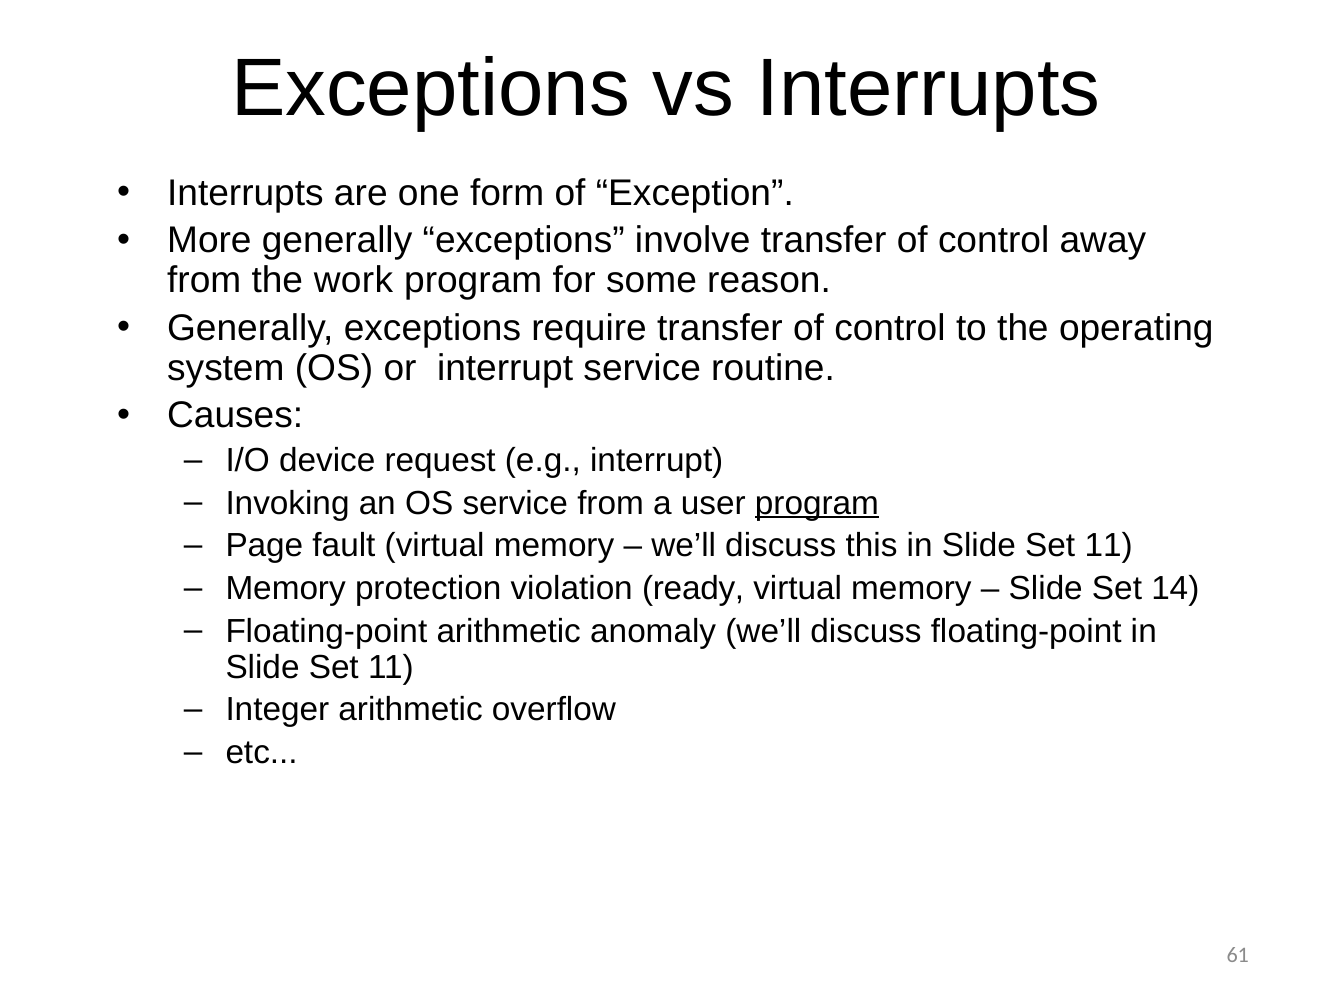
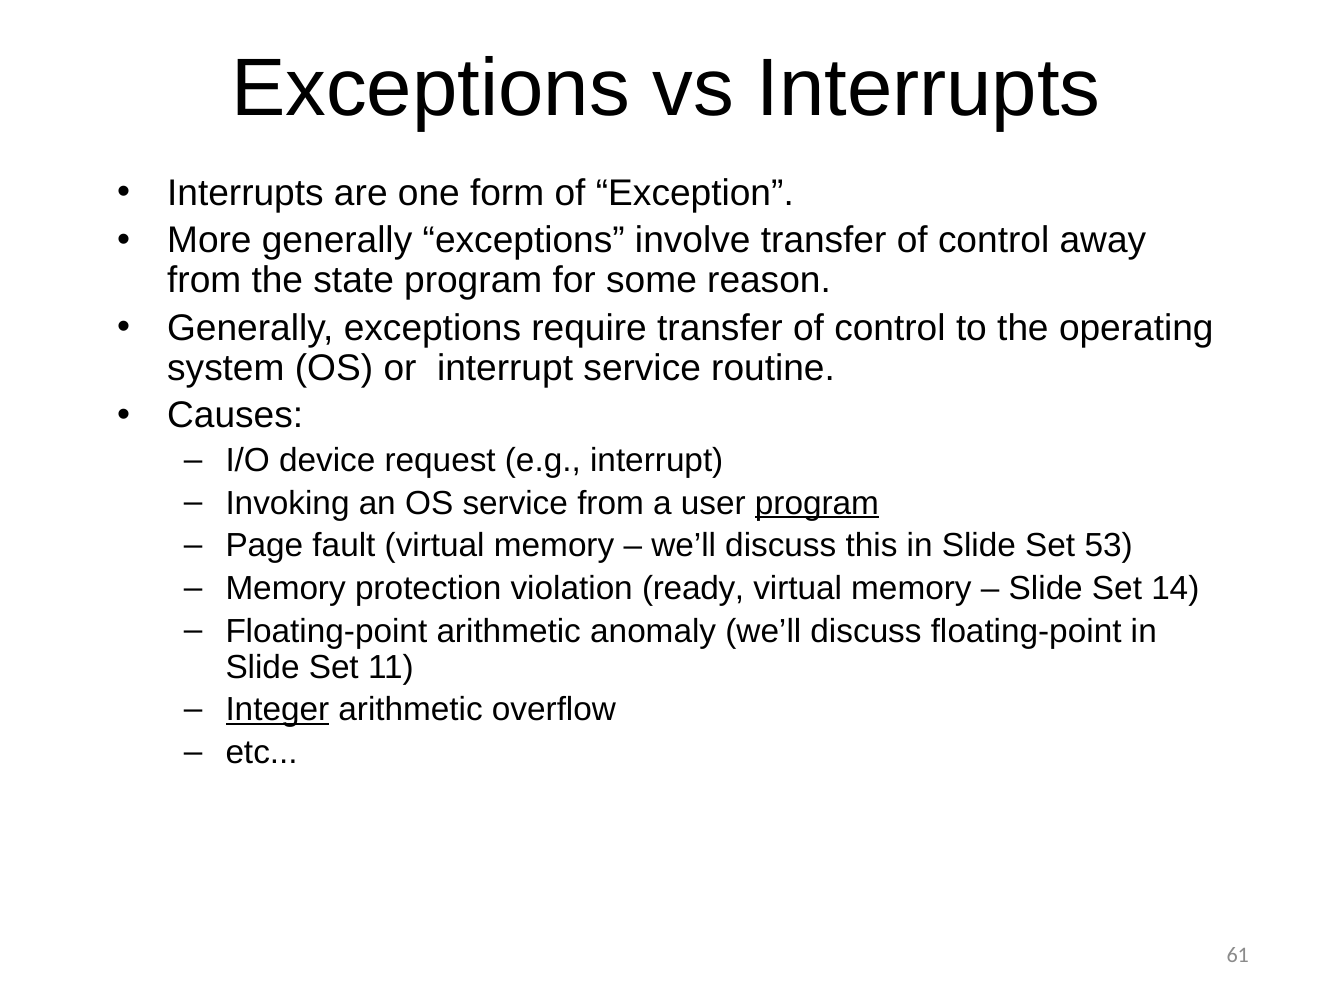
work: work -> state (354, 281)
11: 11 -> 53 (1109, 546)
Integer underline: none -> present (277, 710)
